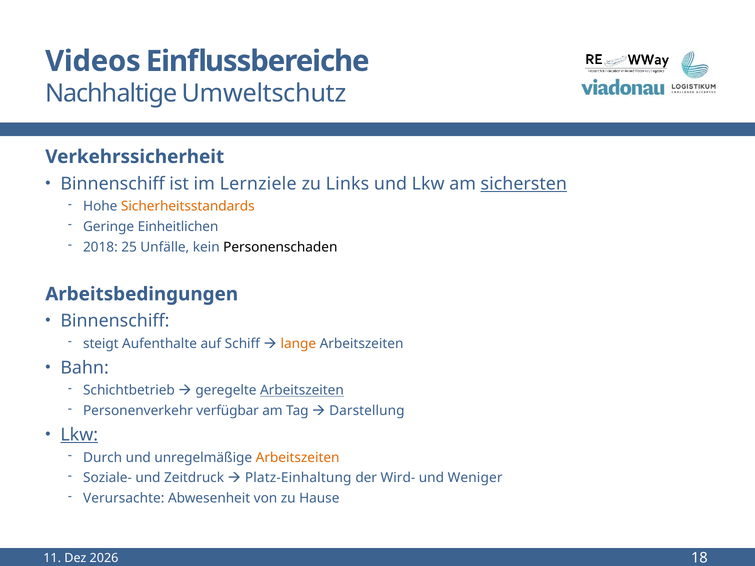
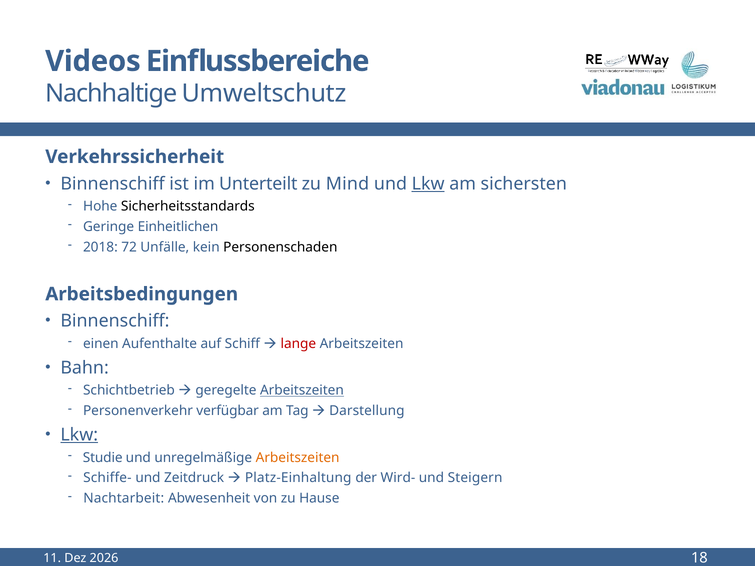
Lernziele: Lernziele -> Unterteilt (258, 184)
Links: Links -> Mind (347, 184)
Lkw underline: none -> present (428, 184)
sichersten underline: present -> none (524, 184)
Sicherheitsstandards colour: orange -> black (188, 206)
25: 25 -> 72 (129, 247)
steigt: steigt -> einen (101, 344)
lange colour: orange -> red (298, 344)
Durch: Durch -> Studie (103, 458)
Soziale-: Soziale- -> Schiffe- (107, 478)
Weniger: Weniger -> Steigern (475, 478)
Verursachte: Verursachte -> Nachtarbeit (124, 498)
